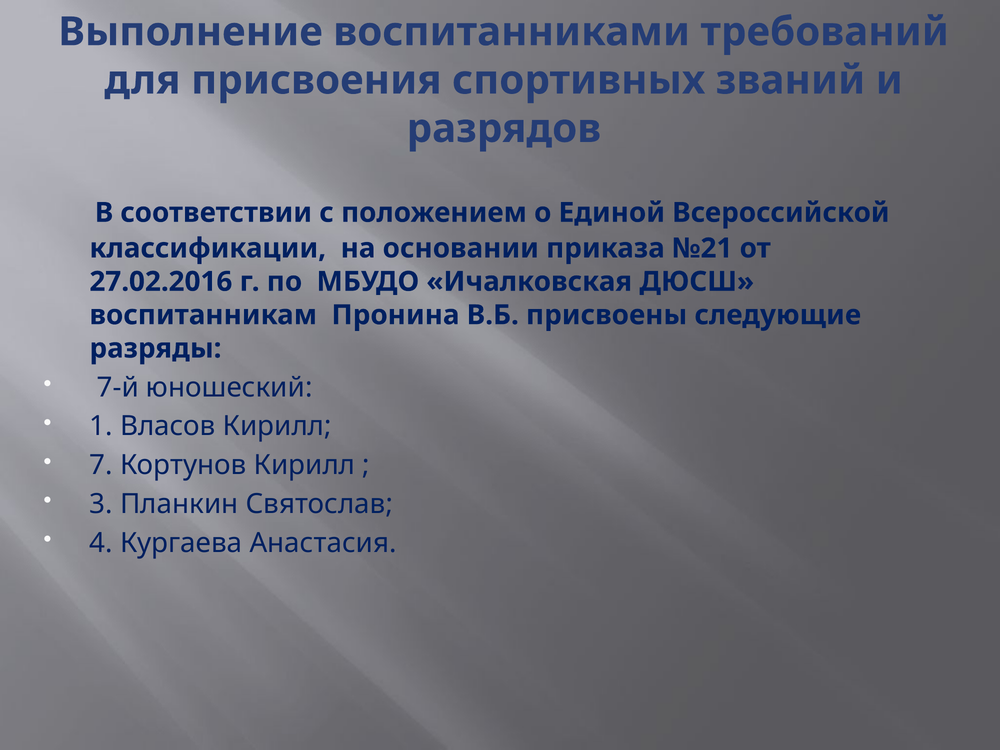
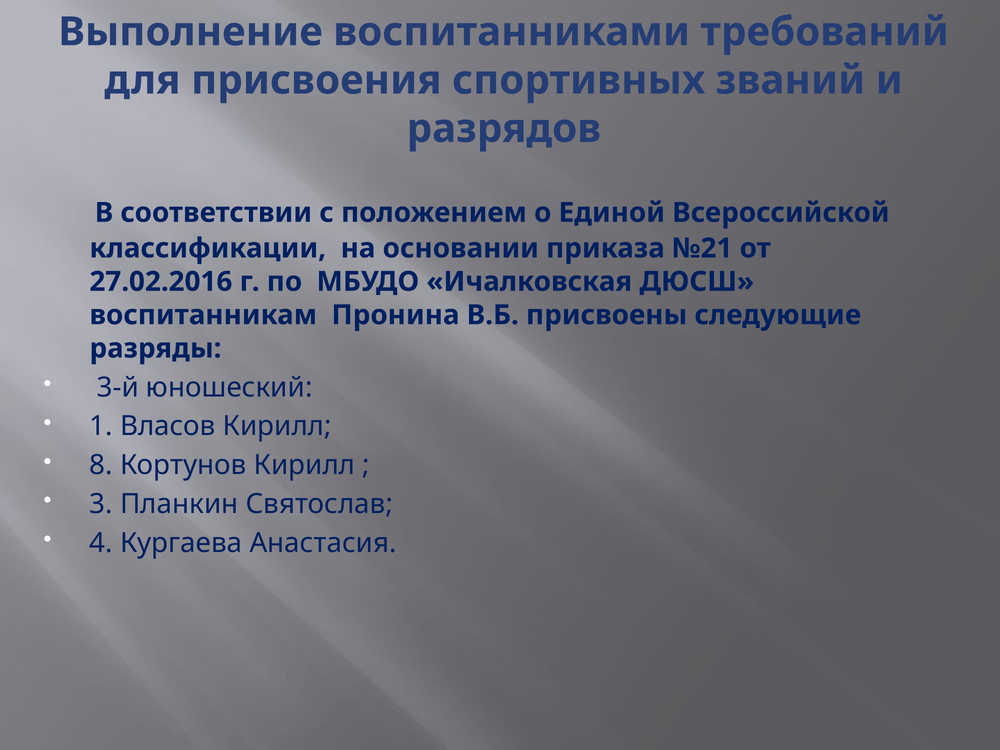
7-й: 7-й -> 3-й (118, 387)
7: 7 -> 8 (101, 465)
